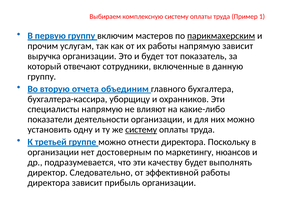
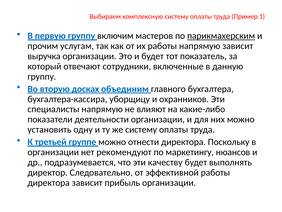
отчета: отчета -> досках (85, 89)
систему underline: present -> none (141, 129)
достоверным: достоверным -> рекомендуют (124, 152)
